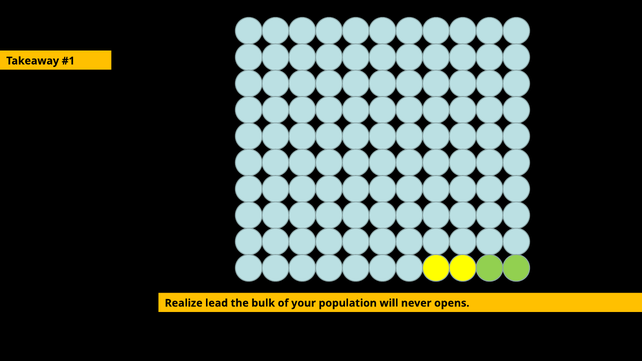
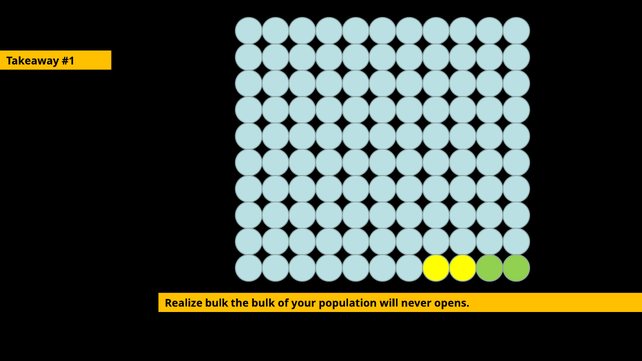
Realize lead: lead -> bulk (217, 303)
